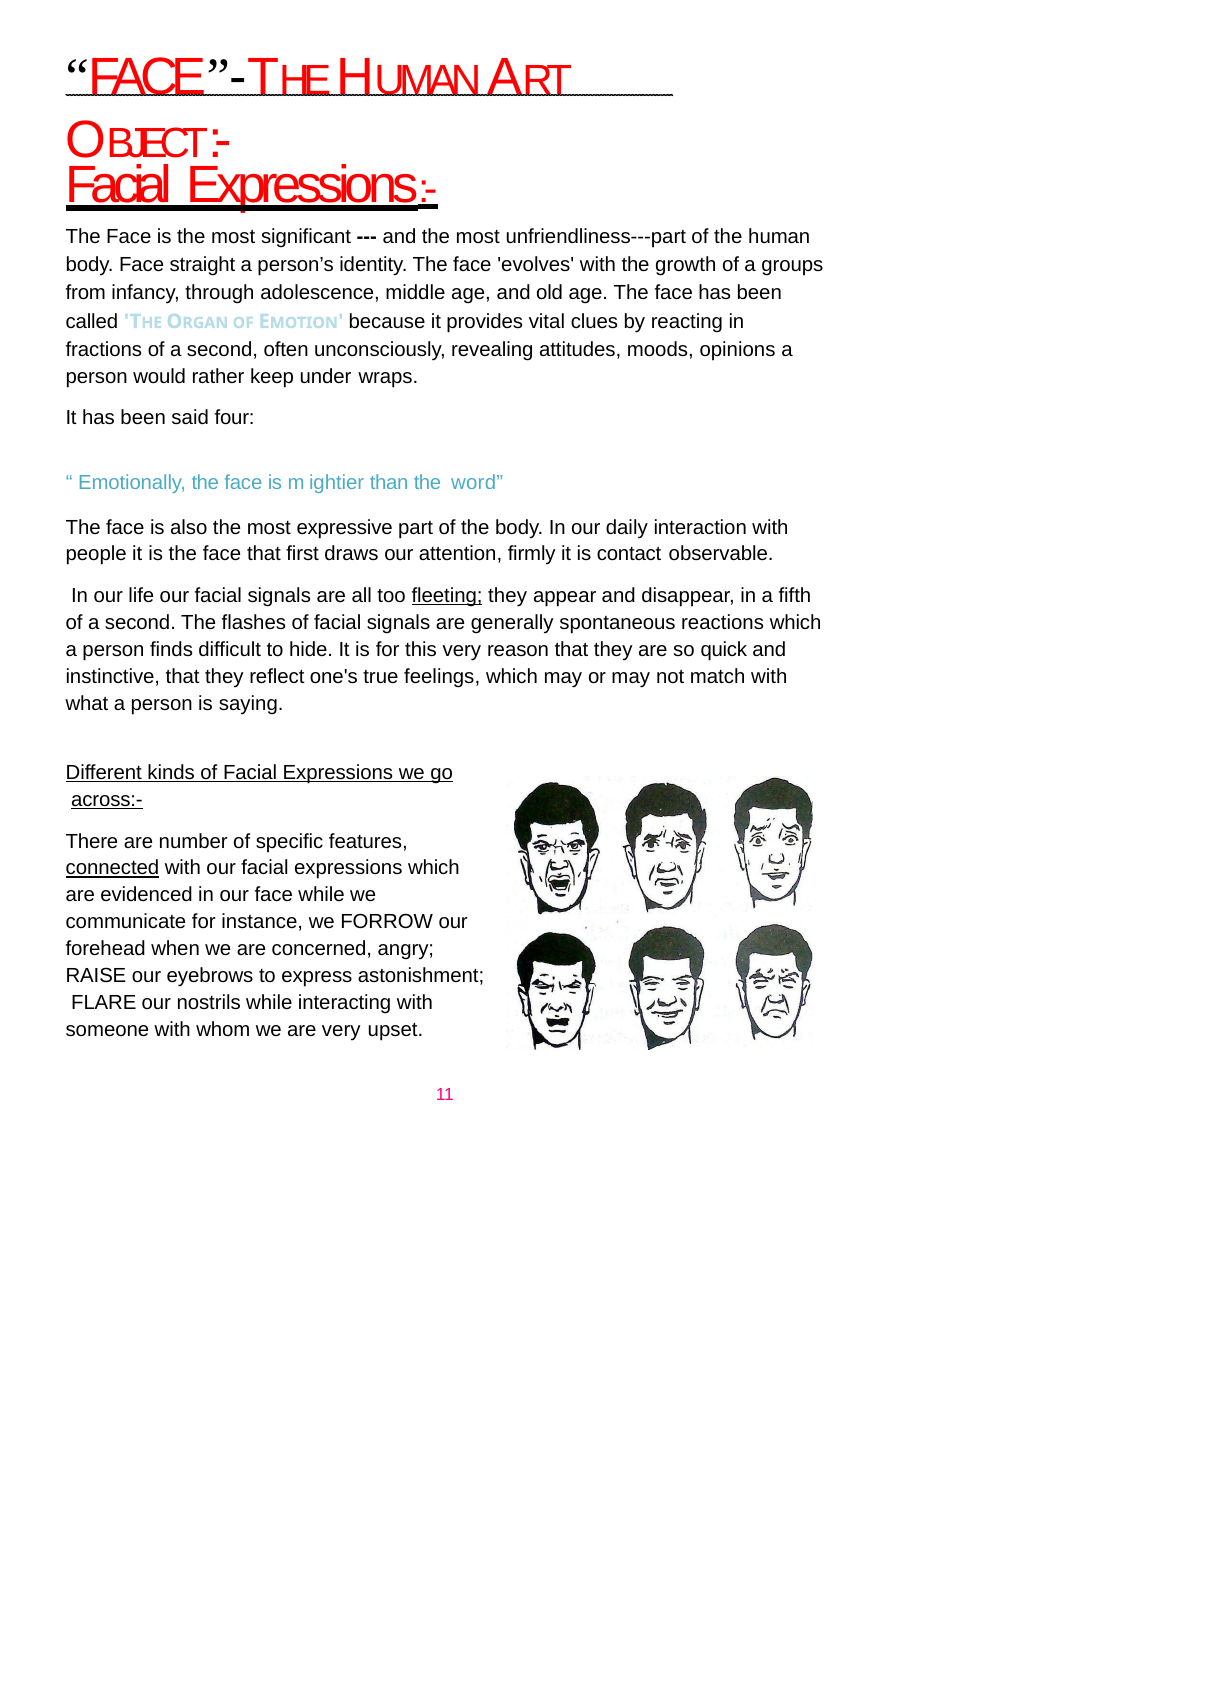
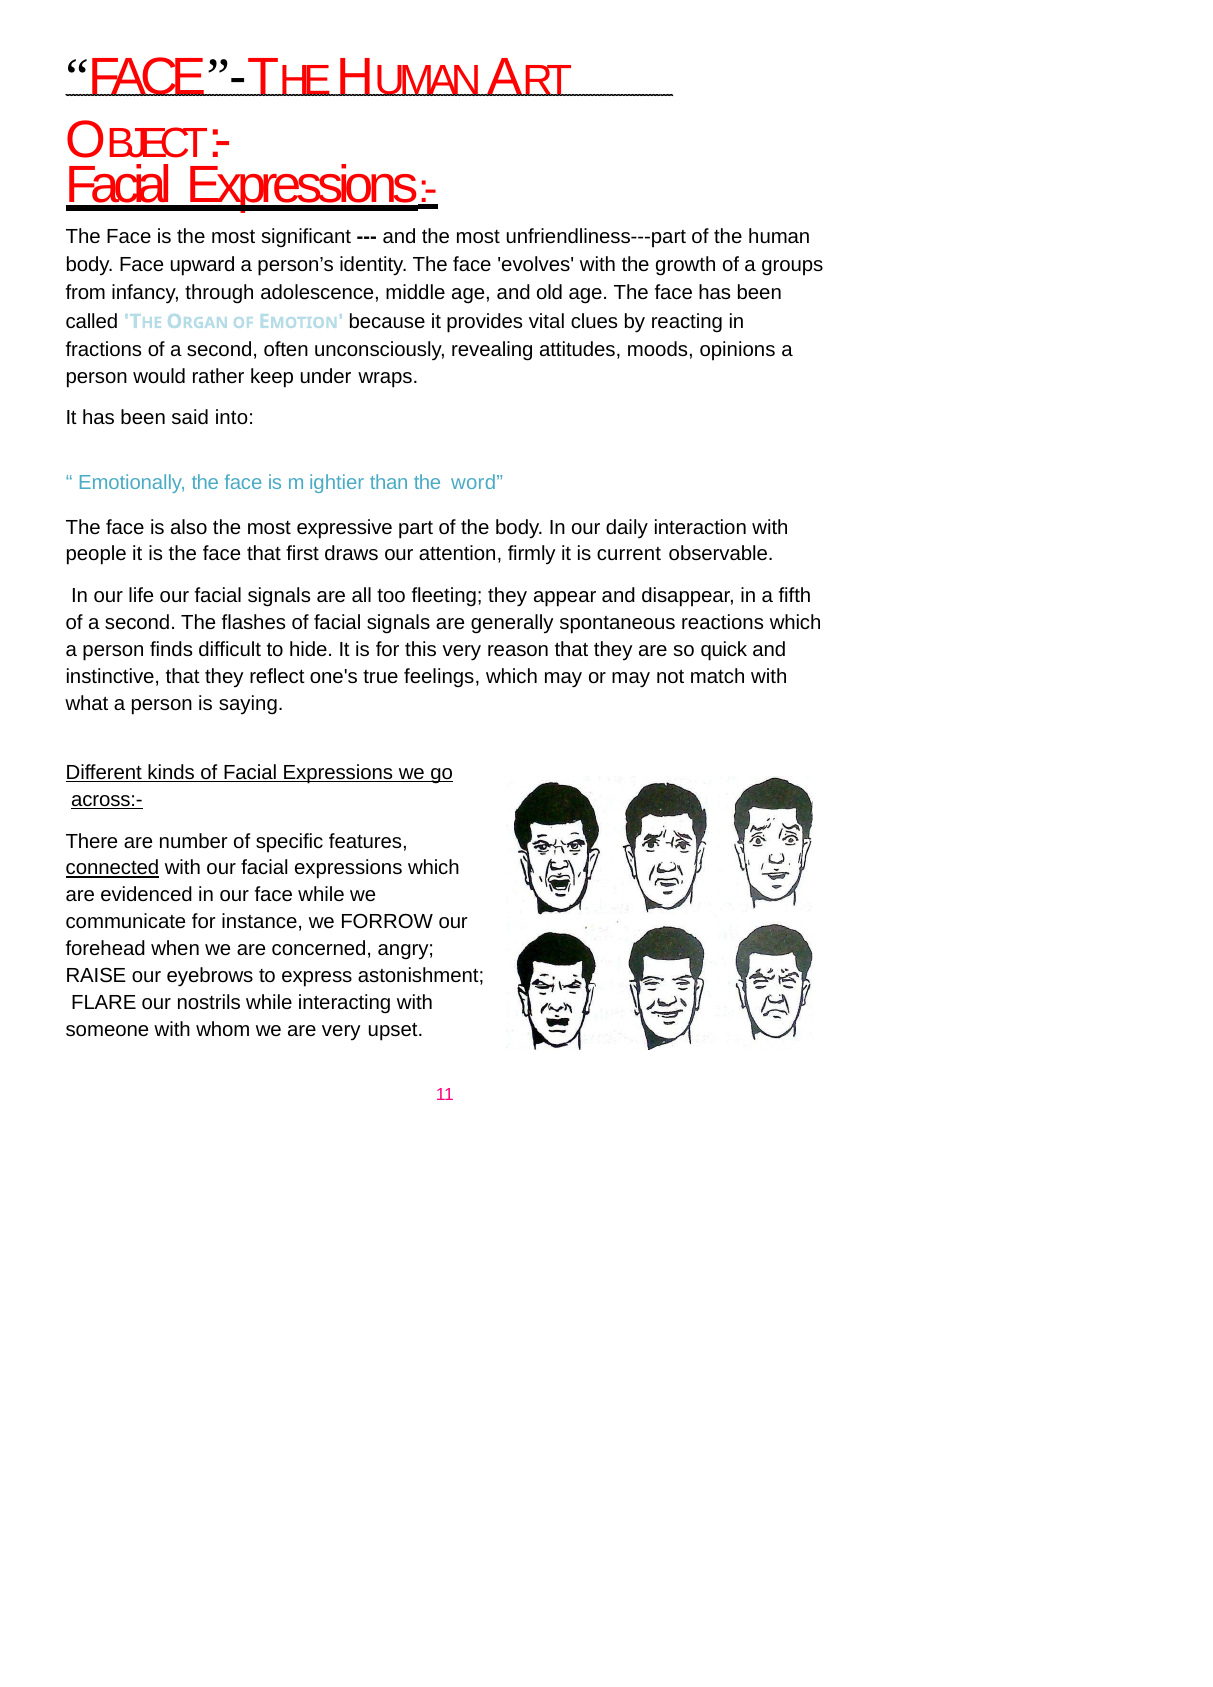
straight: straight -> upward (202, 265)
four: four -> into (234, 418)
contact: contact -> current (629, 554)
fleeting underline: present -> none (447, 596)
